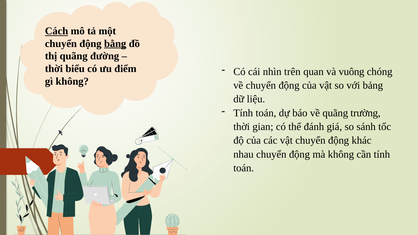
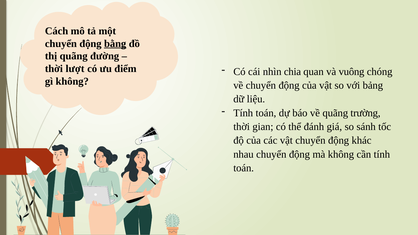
Cách underline: present -> none (57, 31)
biểu: biểu -> lượt (75, 69)
trên: trên -> chia (292, 72)
